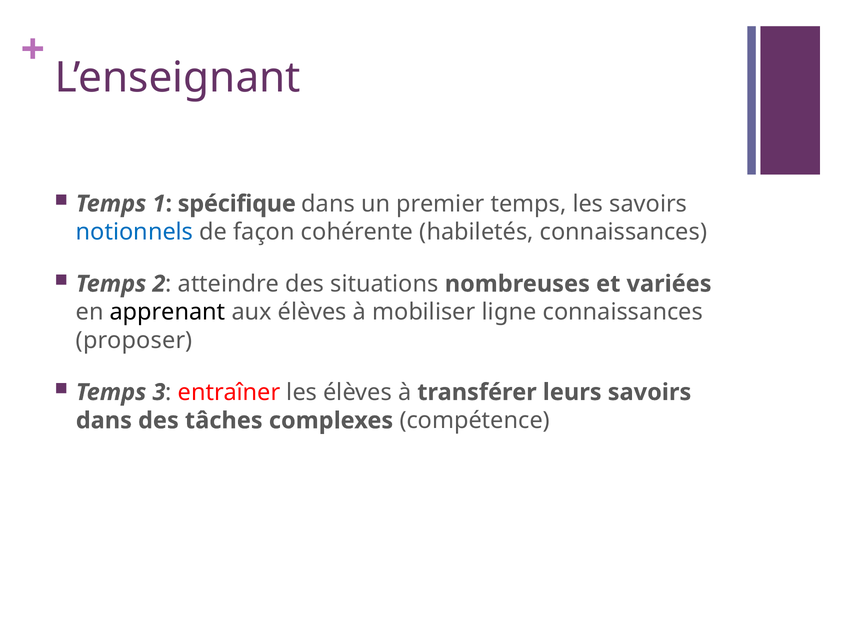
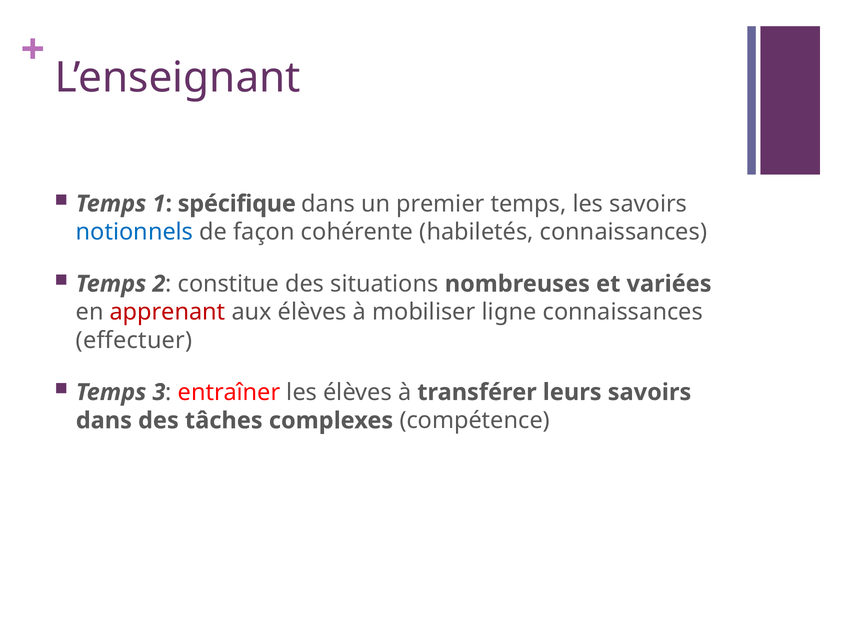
atteindre: atteindre -> constitue (228, 284)
apprenant colour: black -> red (168, 312)
proposer: proposer -> effectuer (134, 340)
